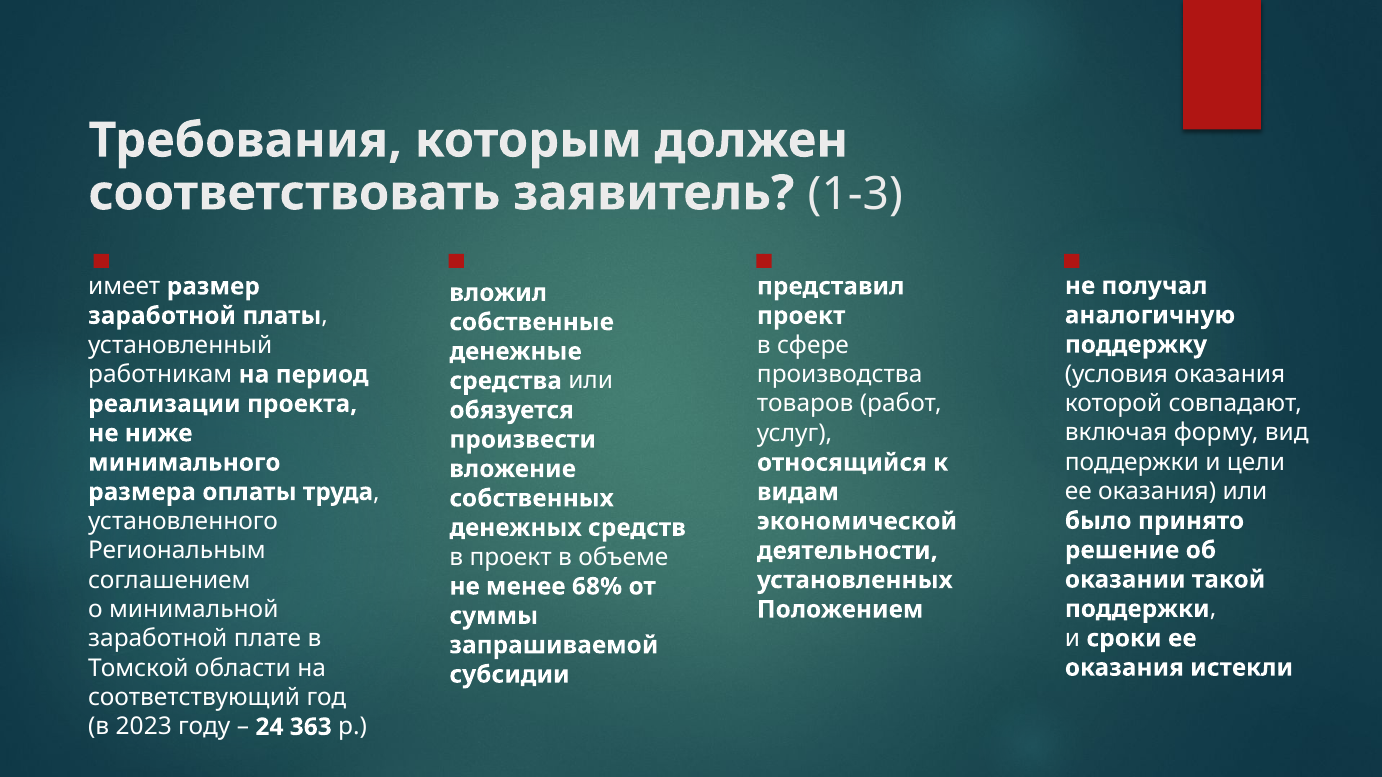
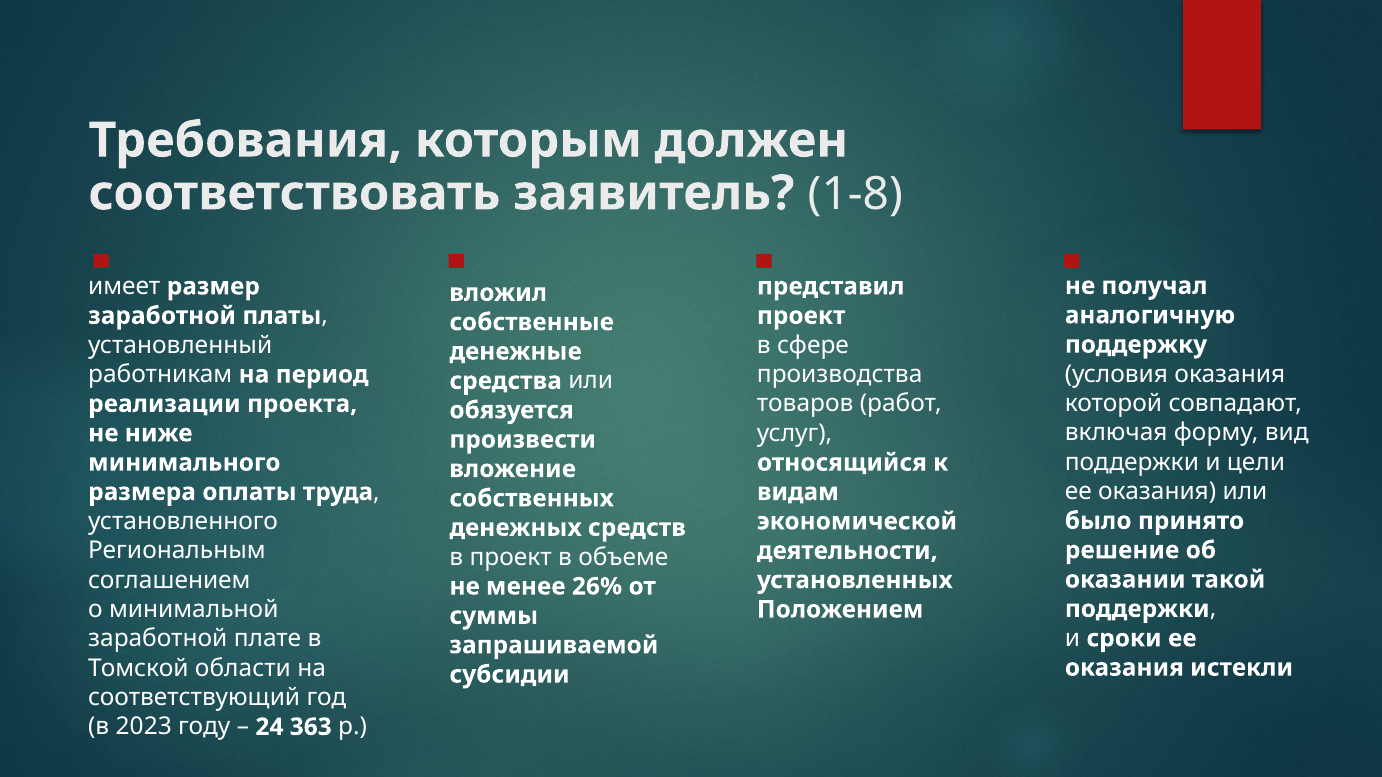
1-3: 1-3 -> 1-8 (855, 194)
68%: 68% -> 26% (597, 587)
